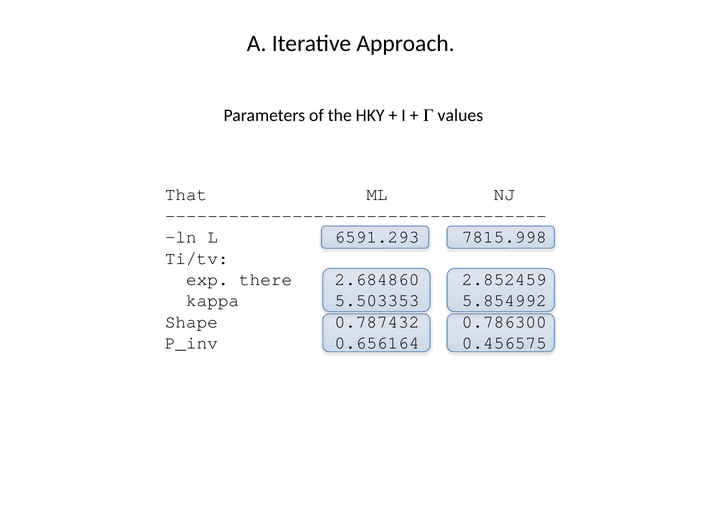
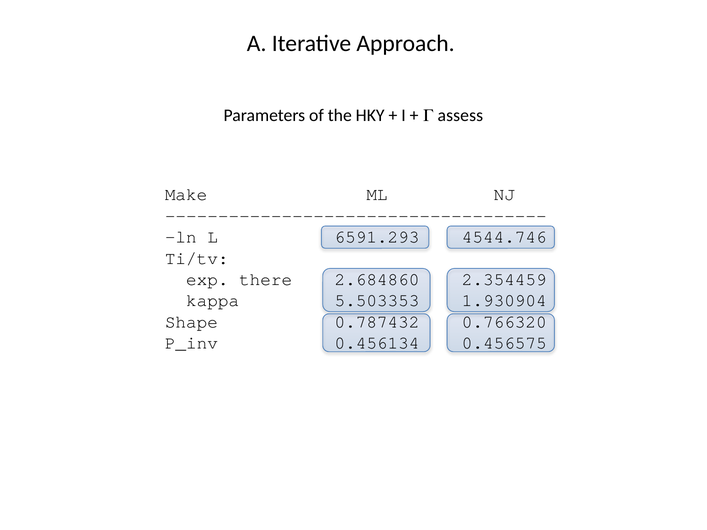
values: values -> assess (460, 116)
That: That -> Make (186, 195)
7815.998: 7815.998 -> 4544.746 (504, 237)
2.852459: 2.852459 -> 2.354459 (504, 280)
5.854992: 5.854992 -> 1.930904 (504, 301)
0.786300: 0.786300 -> 0.766320 (504, 322)
0.656164: 0.656164 -> 0.456134 (377, 343)
